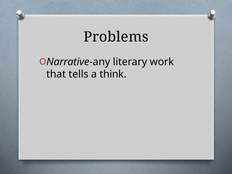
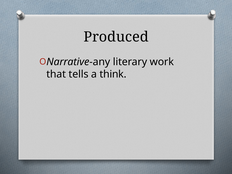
Problems: Problems -> Produced (116, 37)
